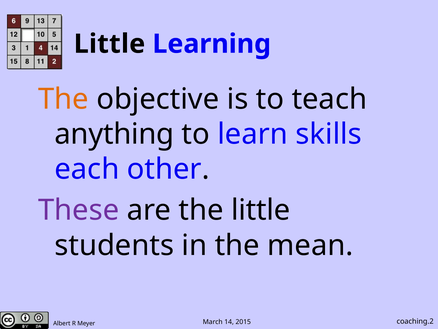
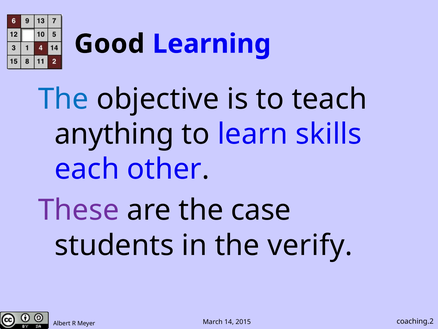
Little: Little -> Good (109, 44)
The colour: orange -> blue (63, 99)
the little: little -> case (261, 210)
mean: mean -> verify (310, 245)
